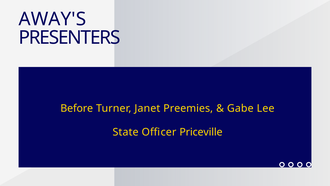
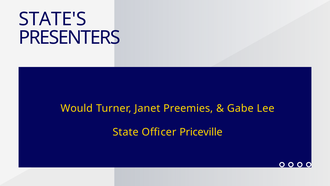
AWAY'S: AWAY'S -> STATE'S (52, 19)
Before: Before -> Would (77, 108)
